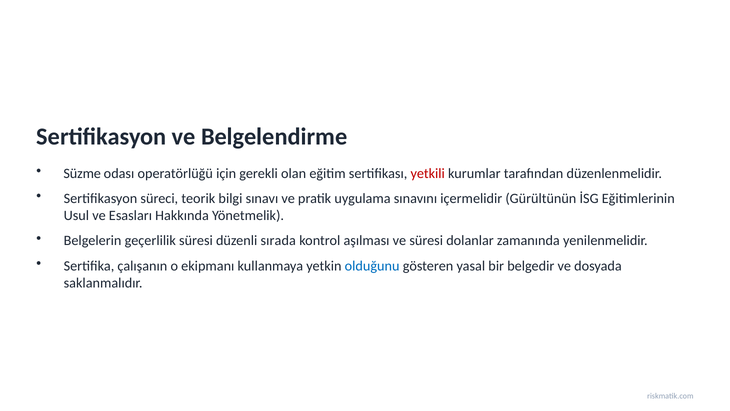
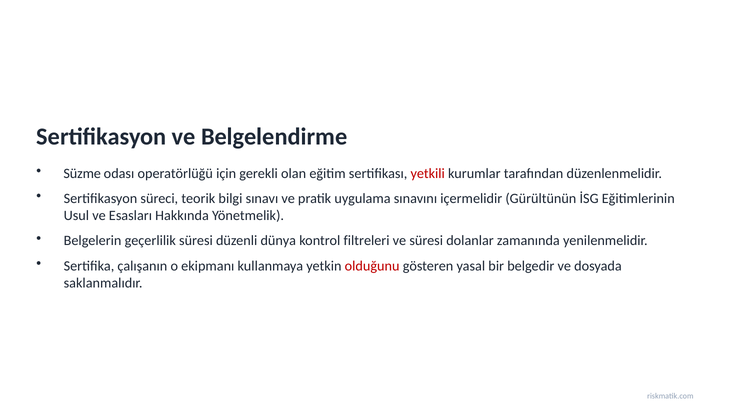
sırada: sırada -> dünya (278, 241)
aşılması: aşılması -> filtreleri (367, 241)
olduğunu colour: blue -> red (372, 266)
